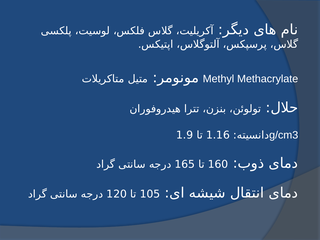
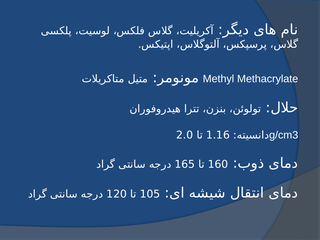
1.9: 1.9 -> 2.0 (185, 135)
